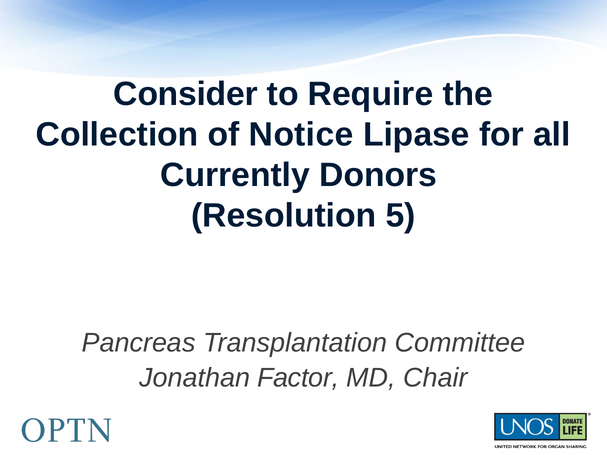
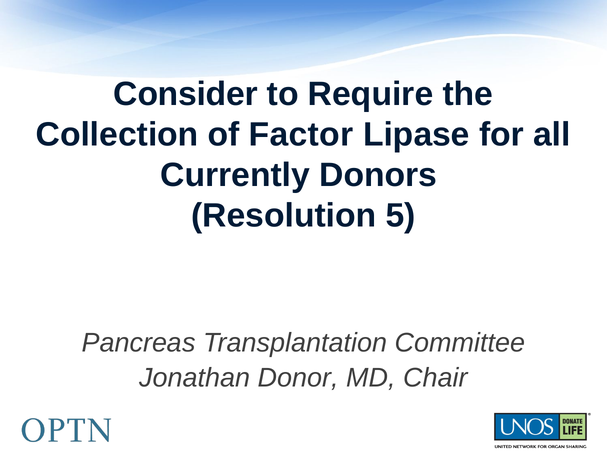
Notice: Notice -> Factor (301, 135)
Factor: Factor -> Donor (298, 378)
